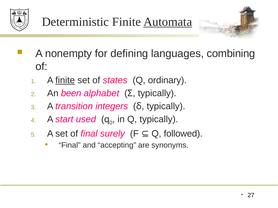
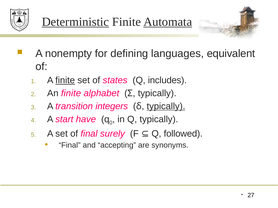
Deterministic underline: none -> present (75, 22)
combining: combining -> equivalent (231, 54)
ordinary: ordinary -> includes (167, 81)
An been: been -> finite (71, 94)
typically underline: none -> present (166, 106)
used: used -> have (86, 119)
